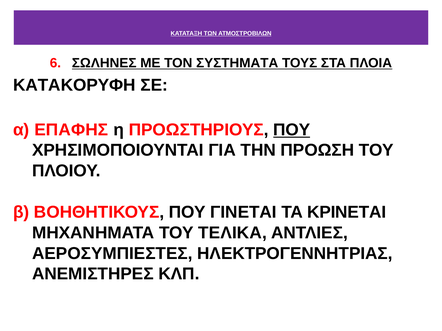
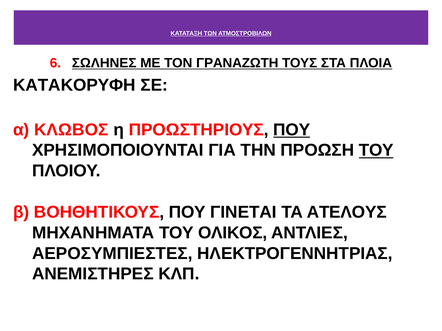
ΣΥΣΤΗΜΑΤΑ: ΣΥΣΤΗΜΑΤΑ -> ΓΡΑΝΑΖΩΤΗ (237, 63)
ΕΠΑΦΗΣ: ΕΠΑΦΗΣ -> ΚΛΩΒΟΣ (71, 130)
ΤΟΥ underline: none -> present (376, 151)
ΚΡΙΝΕΤΑΙ: ΚΡΙΝΕΤΑΙ -> ΑΤΕΛΟΥΣ (347, 212)
ΤΕΛΙΚΑ: ΤΕΛΙΚΑ -> ΟΛΙΚΟΣ (233, 233)
